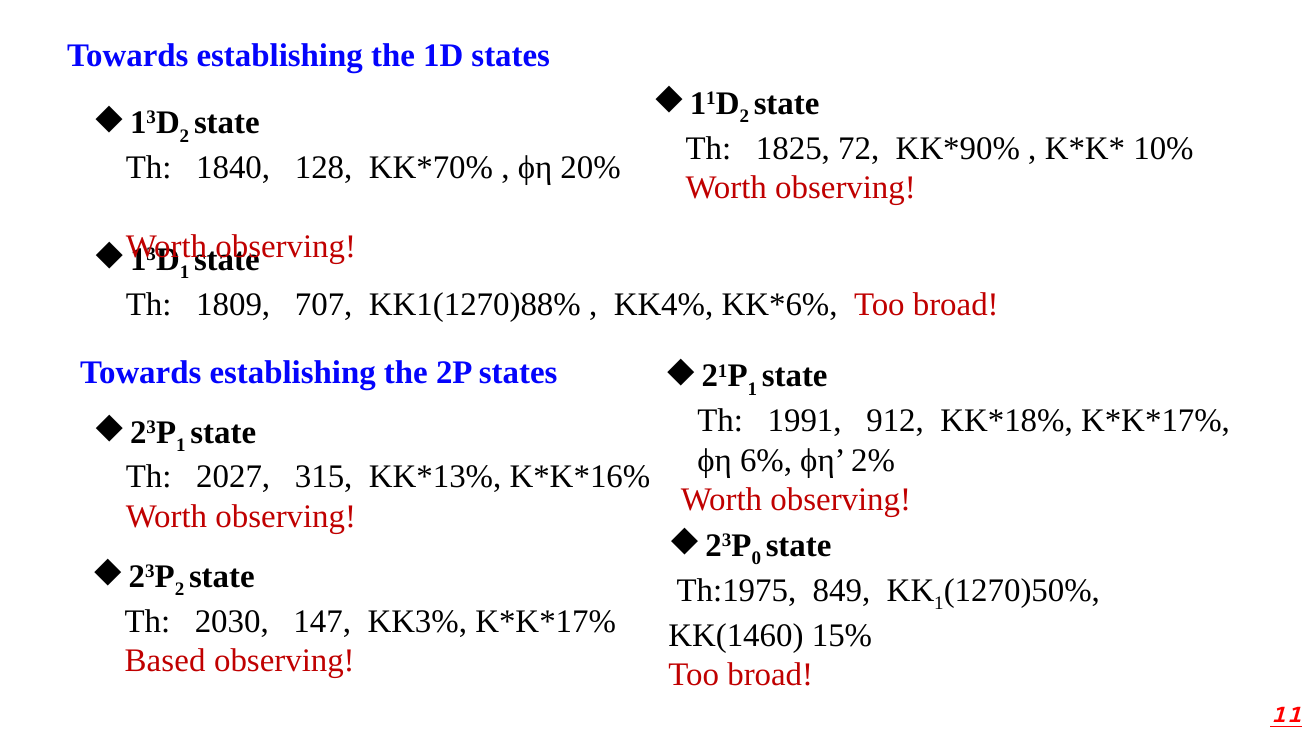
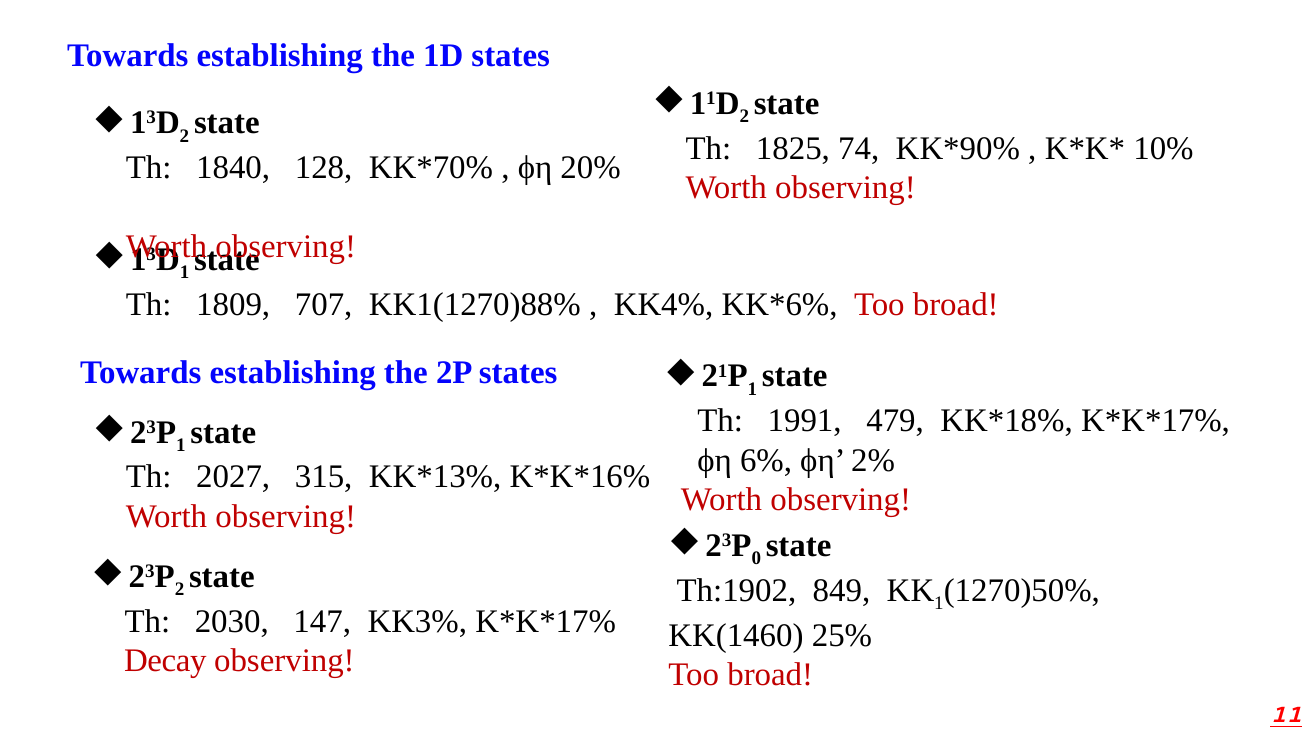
72: 72 -> 74 (859, 148)
912: 912 -> 479 (895, 421)
Th:1975: Th:1975 -> Th:1902 (736, 591)
15%: 15% -> 25% (842, 636)
Based: Based -> Decay (165, 661)
